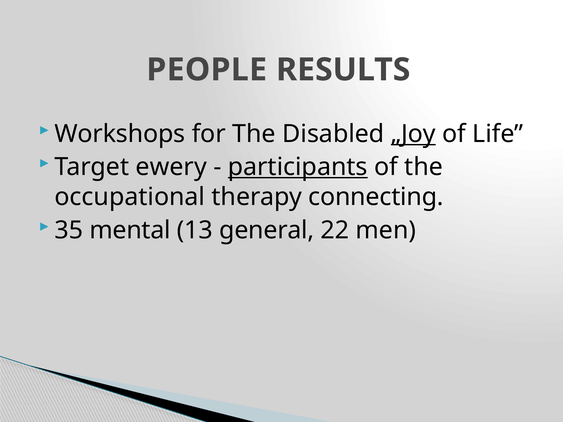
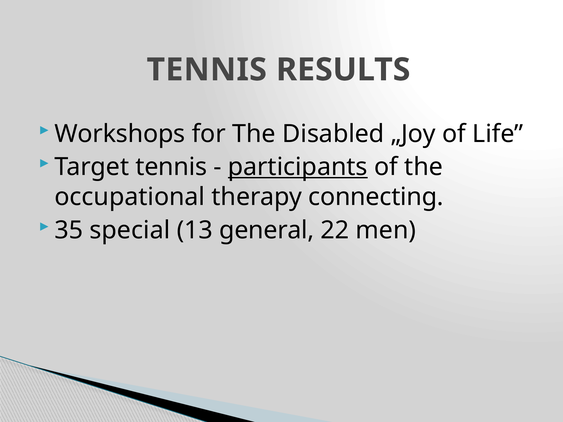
PEOPLE: PEOPLE -> TENNIS (207, 70)
„Joy underline: present -> none (413, 134)
Target ewery: ewery -> tennis (171, 167)
mental: mental -> special (130, 230)
